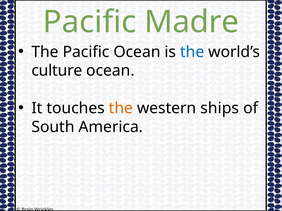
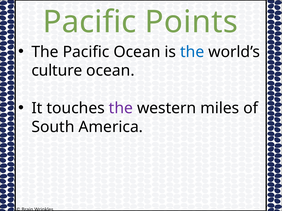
Madre: Madre -> Points (191, 22)
the colour: orange -> purple (121, 108)
ships: ships -> miles (220, 108)
